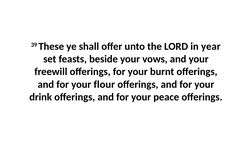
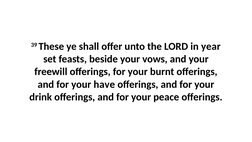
flour: flour -> have (104, 84)
